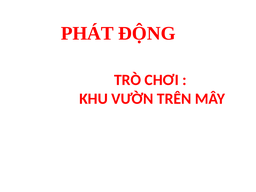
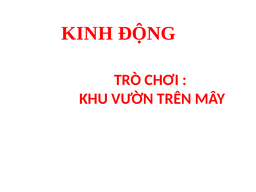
PHÁT: PHÁT -> KINH (87, 33)
